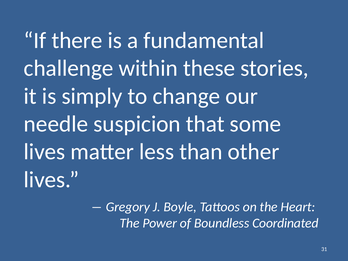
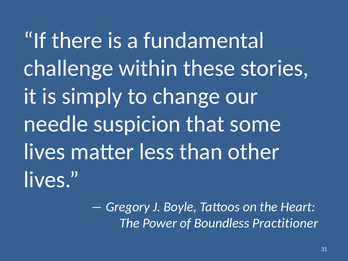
Coordinated: Coordinated -> Practitioner (285, 223)
